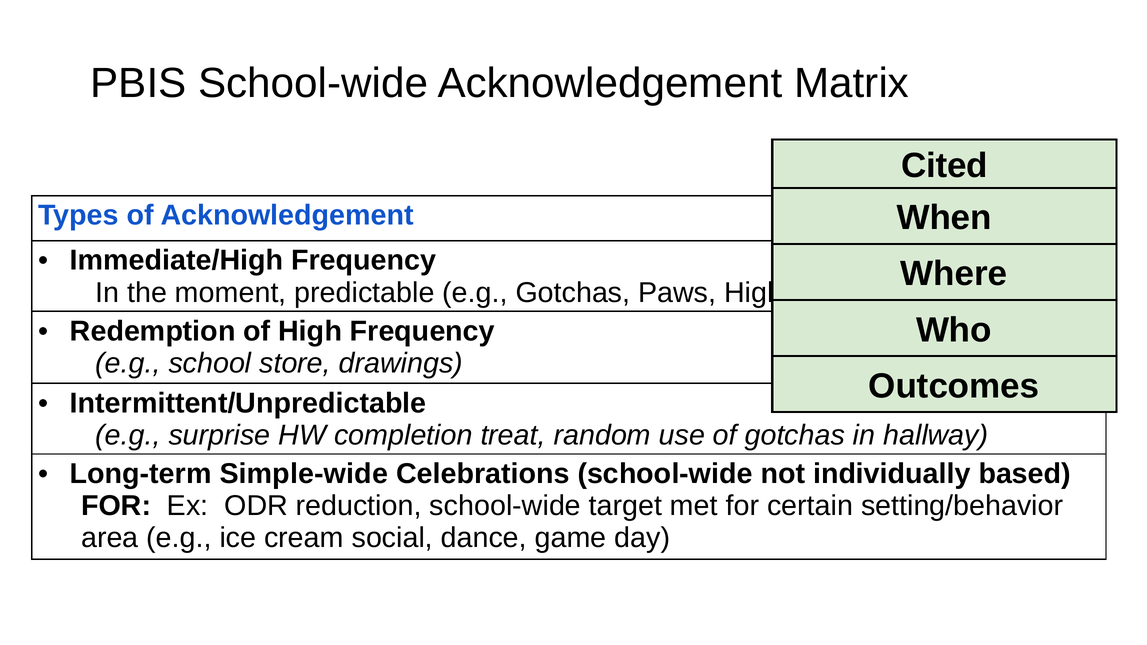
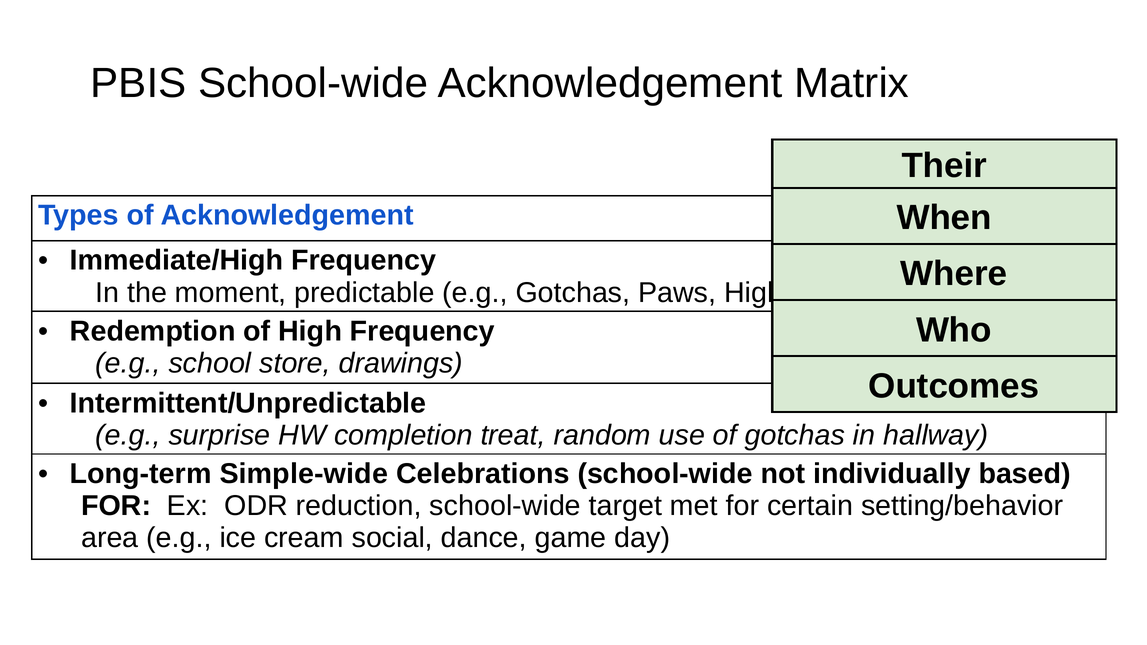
Cited: Cited -> Their (944, 166)
